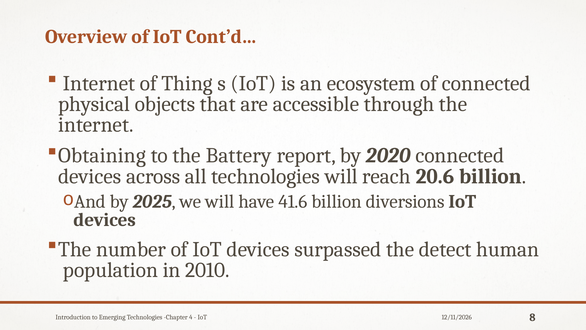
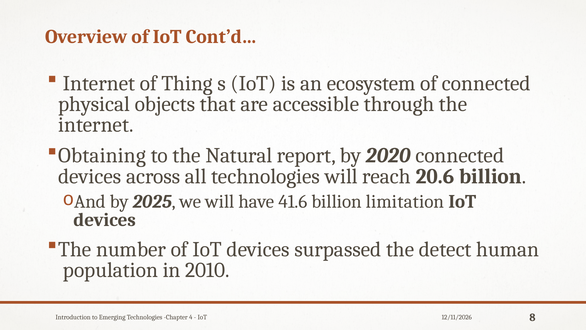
Battery: Battery -> Natural (239, 155)
diversions: diversions -> limitation (405, 201)
